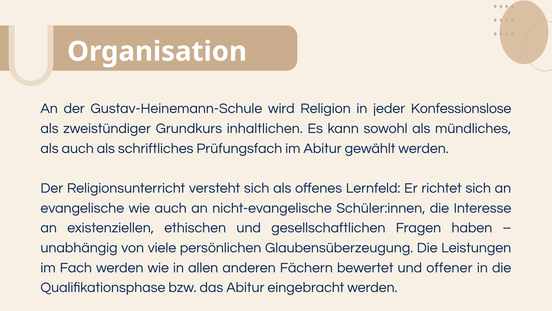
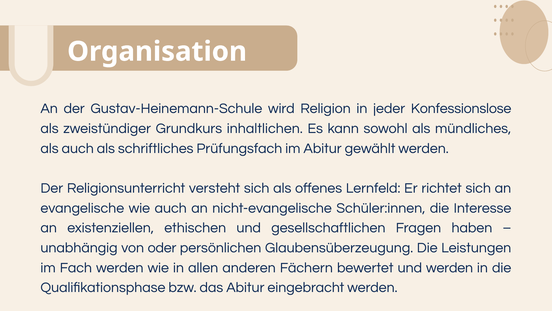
viele: viele -> oder (162, 247)
und offener: offener -> werden (450, 267)
